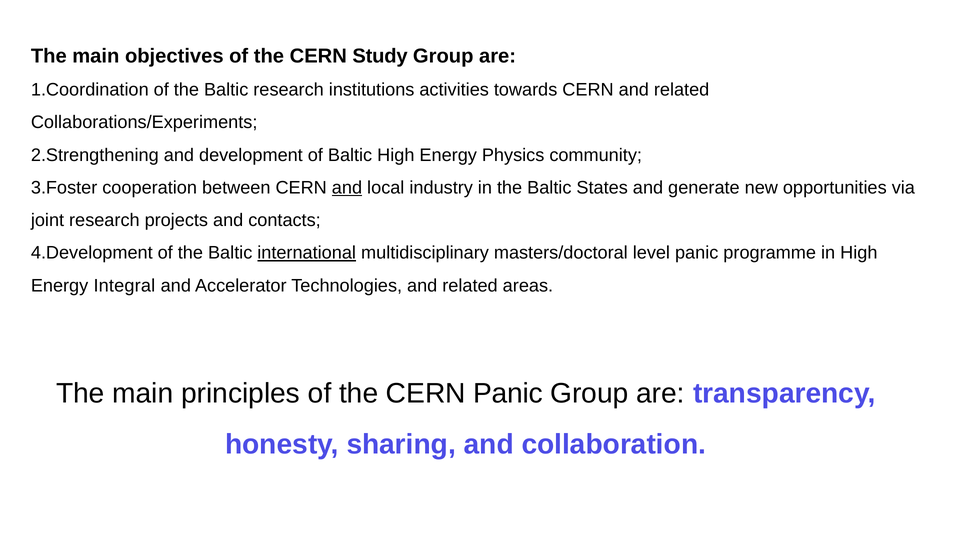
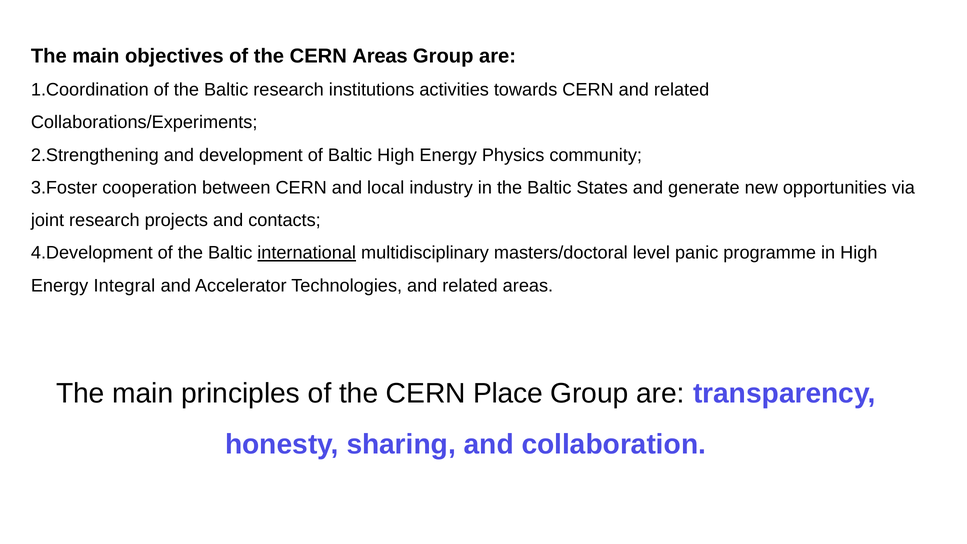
CERN Study: Study -> Areas (380, 56)
and underline: present -> none (347, 188)
CERN Panic: Panic -> Place (508, 394)
